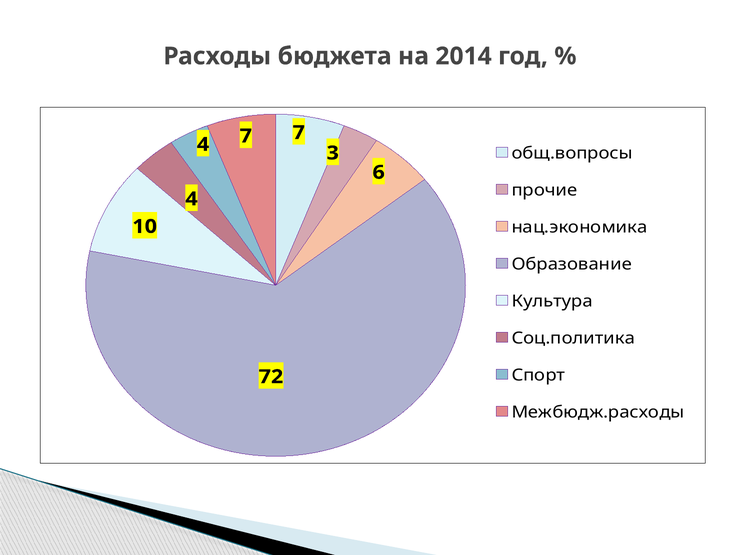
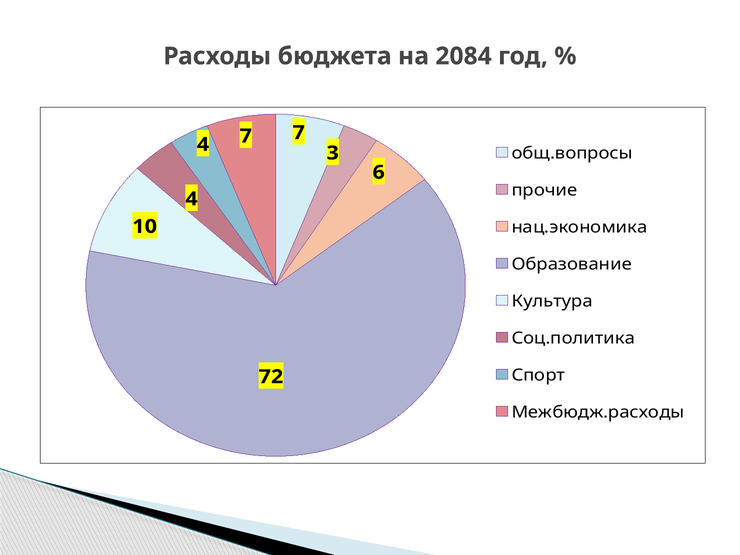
2014: 2014 -> 2084 (464, 56)
